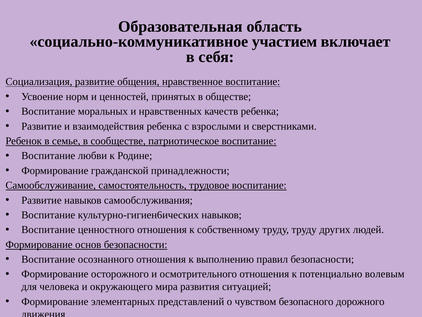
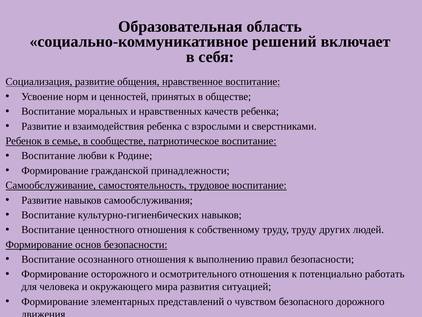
участием: участием -> решений (284, 42)
волевым: волевым -> работать (385, 274)
